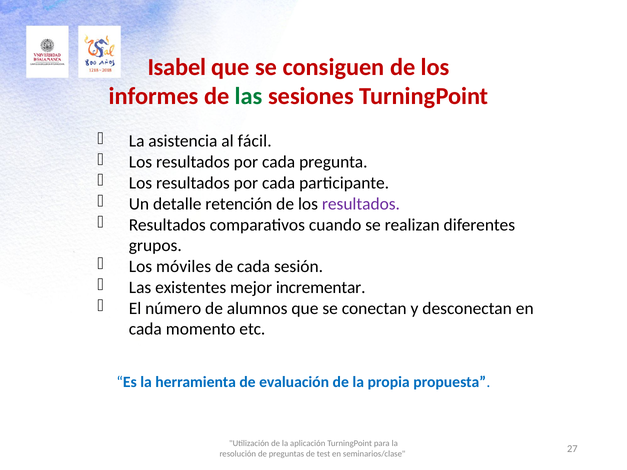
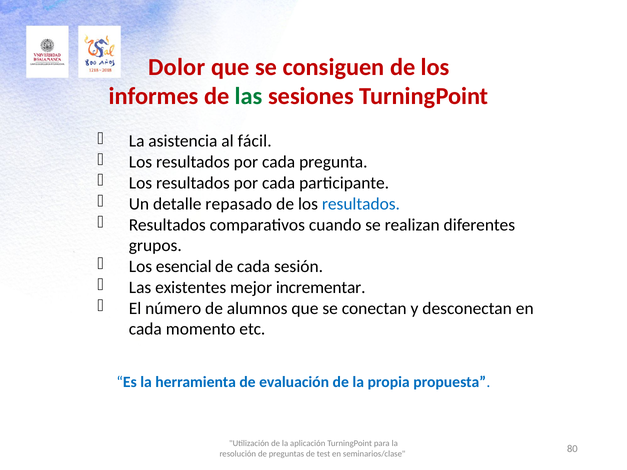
Isabel: Isabel -> Dolor (177, 67)
retención: retención -> repasado (239, 204)
resultados colour: purple -> blue (361, 204)
móviles: móviles -> esencial (184, 267)
27: 27 -> 80 (572, 449)
